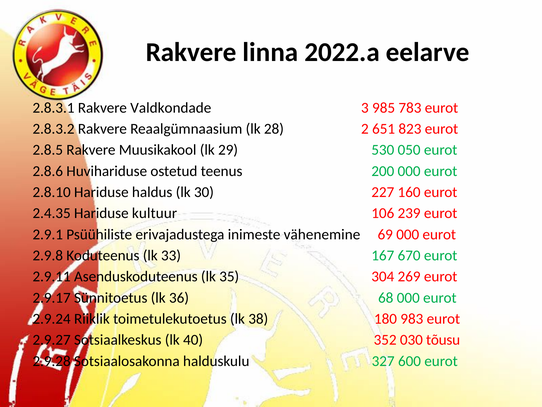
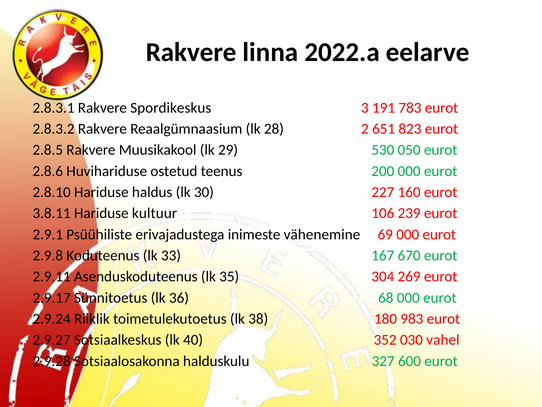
Valdkondade: Valdkondade -> Spordikeskus (171, 108)
985: 985 -> 191 (384, 108)
2.4.35: 2.4.35 -> 3.8.11 (52, 213)
tõusu: tõusu -> vahel (443, 340)
